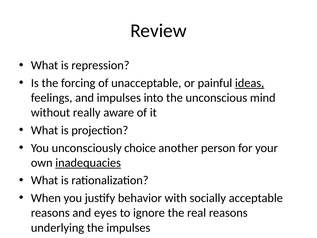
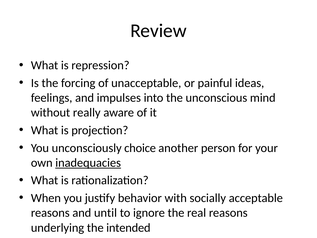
ideas underline: present -> none (250, 83)
eyes: eyes -> until (105, 213)
the impulses: impulses -> intended (128, 227)
